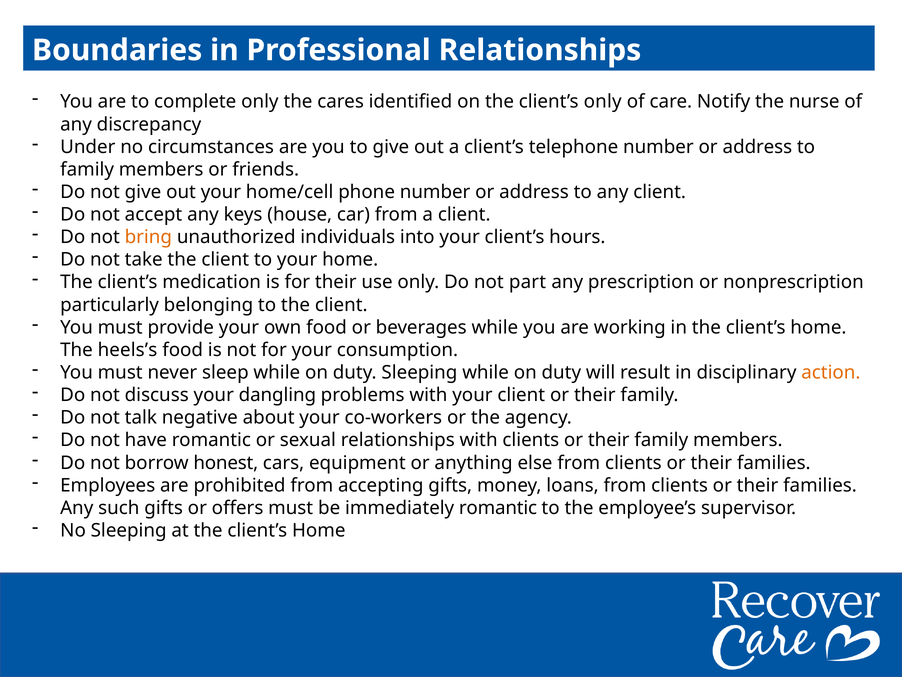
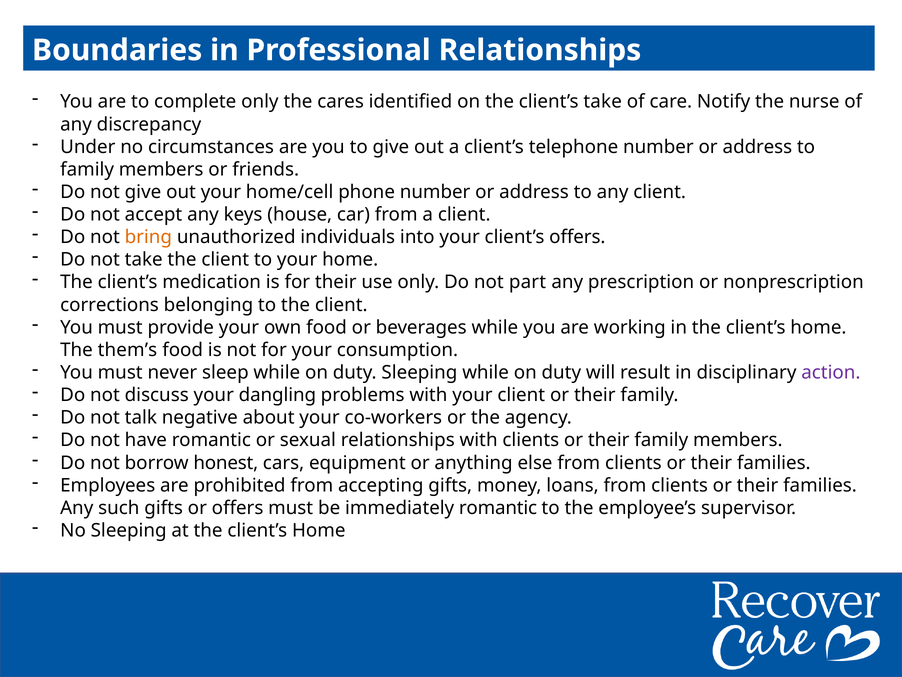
client’s only: only -> take (603, 102)
client’s hours: hours -> offers (577, 237)
particularly: particularly -> corrections (110, 305)
heels’s: heels’s -> them’s (127, 350)
action colour: orange -> purple (831, 372)
